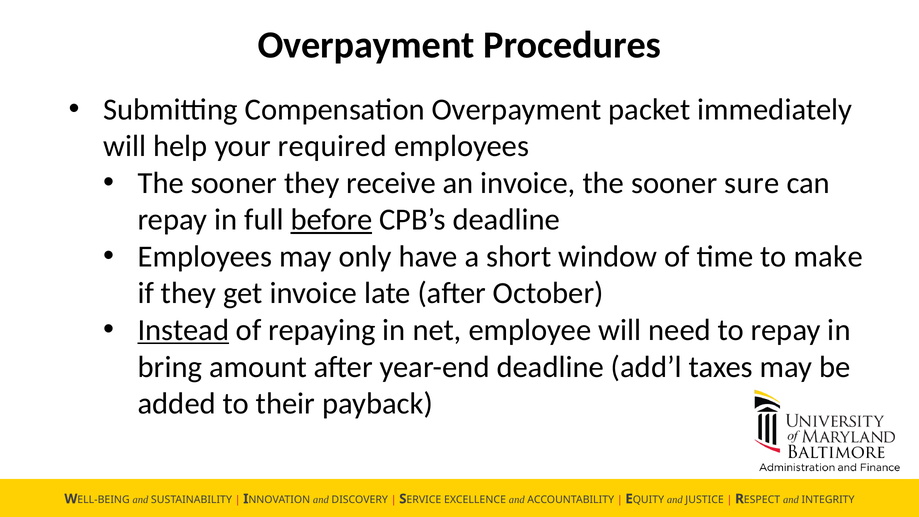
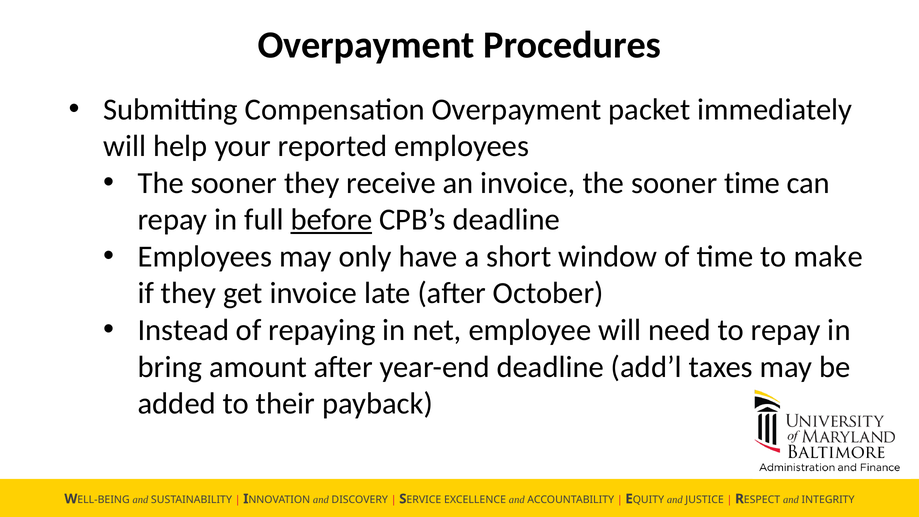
required: required -> reported (333, 146)
sooner sure: sure -> time (752, 183)
Instead underline: present -> none (183, 330)
